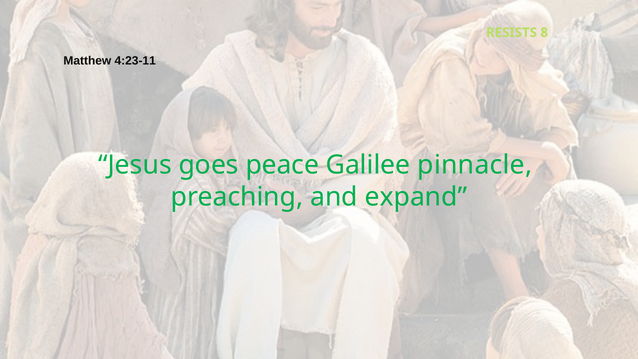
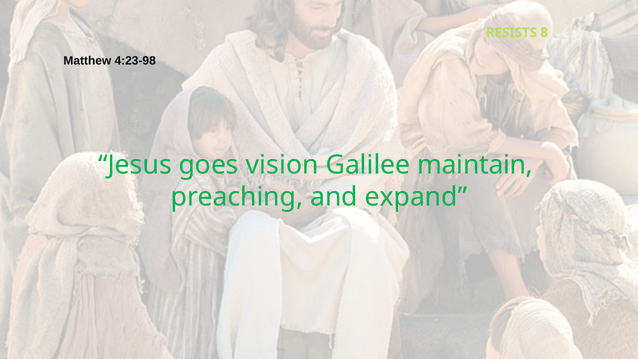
4:23-11: 4:23-11 -> 4:23-98 (135, 61)
peace: peace -> vision (282, 165)
pinnacle: pinnacle -> maintain (475, 165)
